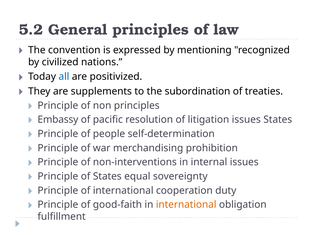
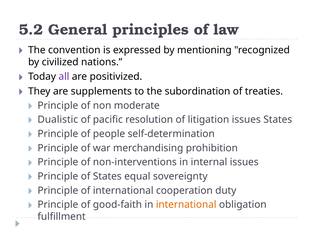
all colour: blue -> purple (64, 77)
non principles: principles -> moderate (137, 105)
Embassy: Embassy -> Dualistic (58, 120)
